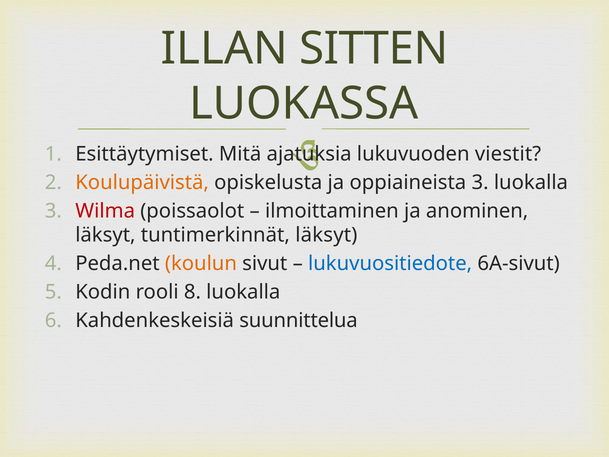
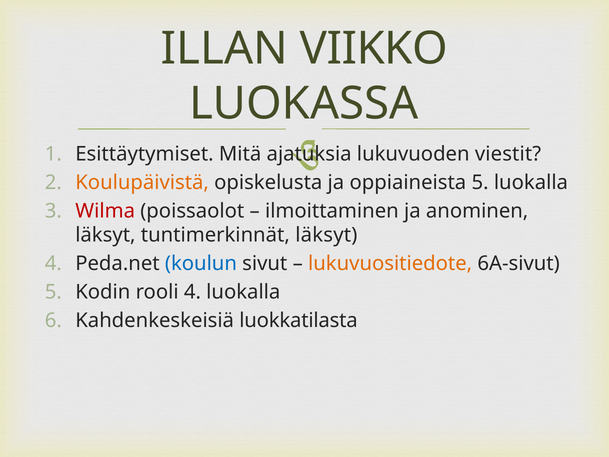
SITTEN: SITTEN -> VIIKKO (374, 49)
oppiaineista 3: 3 -> 5 (480, 182)
koulun colour: orange -> blue (201, 264)
lukuvuositiedote colour: blue -> orange (390, 264)
rooli 8: 8 -> 4 (192, 292)
suunnittelua: suunnittelua -> luokkatilasta (299, 320)
